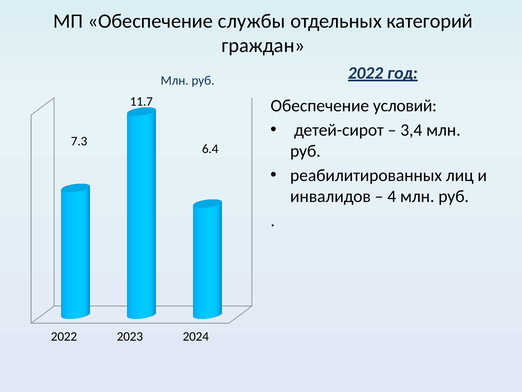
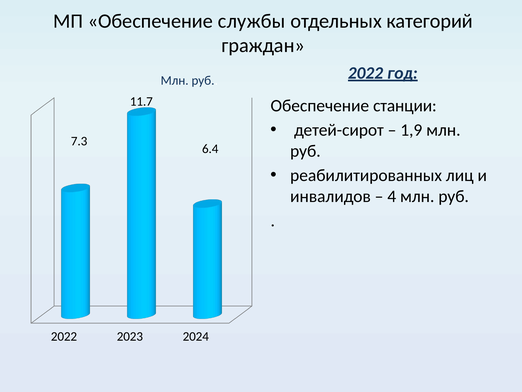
условий: условий -> станции (405, 106)
3,4: 3,4 -> 1,9 (411, 130)
